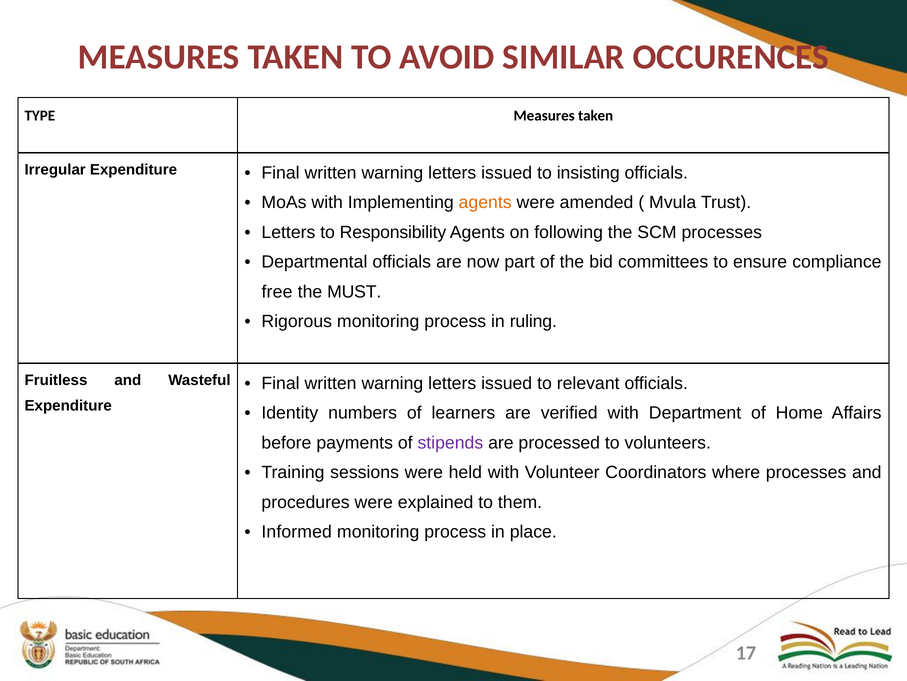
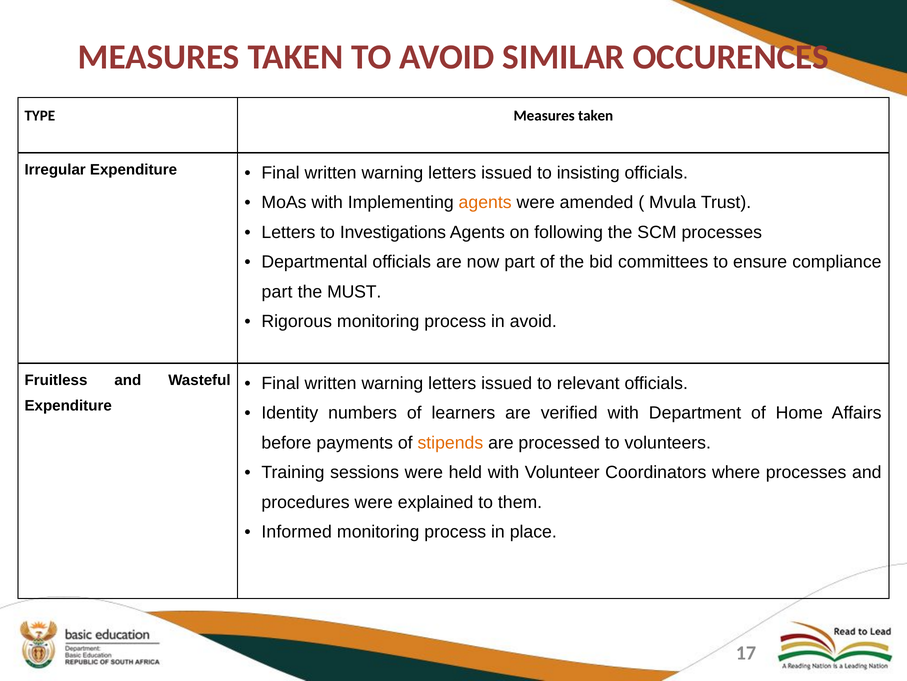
Responsibility: Responsibility -> Investigations (393, 232)
free: free -> part (277, 292)
in ruling: ruling -> avoid (533, 321)
stipends colour: purple -> orange (450, 442)
